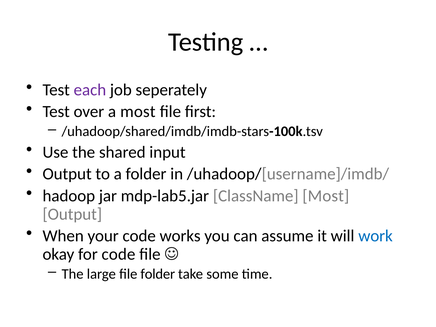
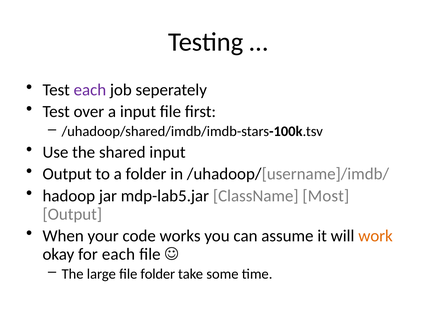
a most: most -> input (138, 112)
work colour: blue -> orange (376, 236)
for code: code -> each (118, 254)
